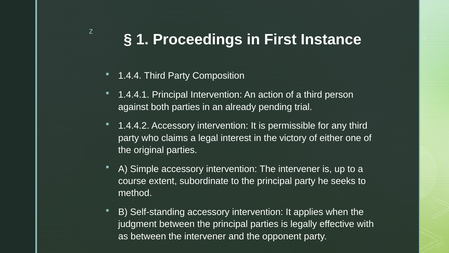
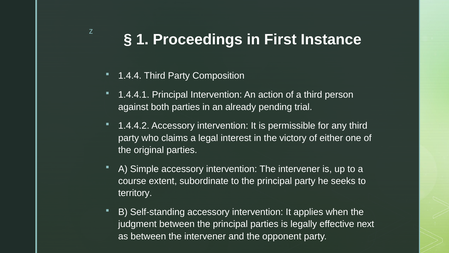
method: method -> territory (135, 193)
with: with -> next (365, 224)
